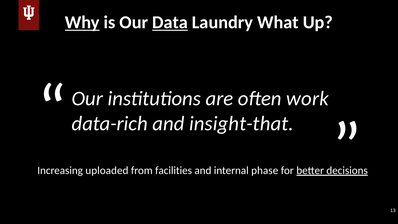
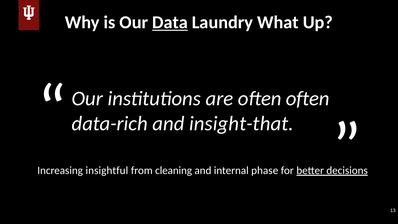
Why underline: present -> none (82, 22)
often work: work -> often (308, 99)
uploaded: uploaded -> insightful (107, 170)
facilities: facilities -> cleaning (174, 170)
